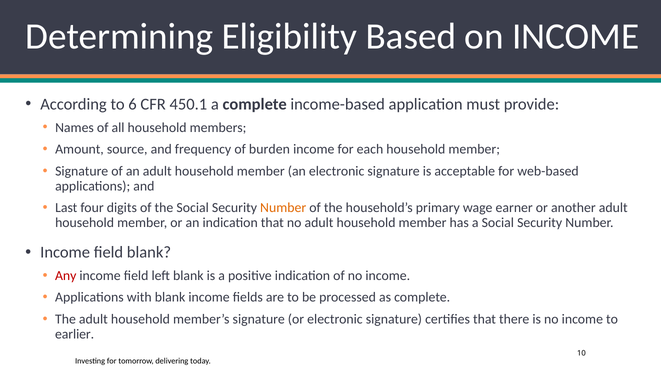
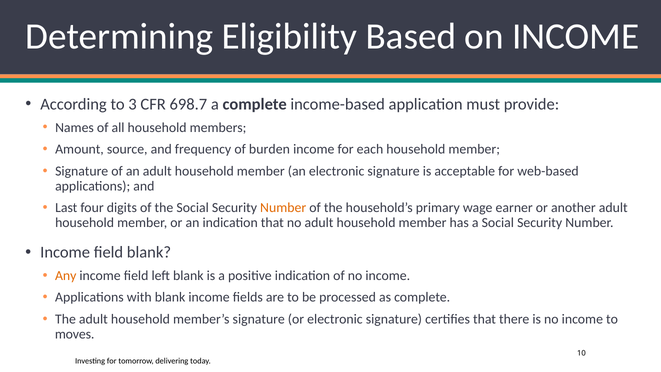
6: 6 -> 3 (133, 104)
450.1: 450.1 -> 698.7 (188, 104)
Any colour: red -> orange (66, 275)
earlier: earlier -> moves (75, 334)
